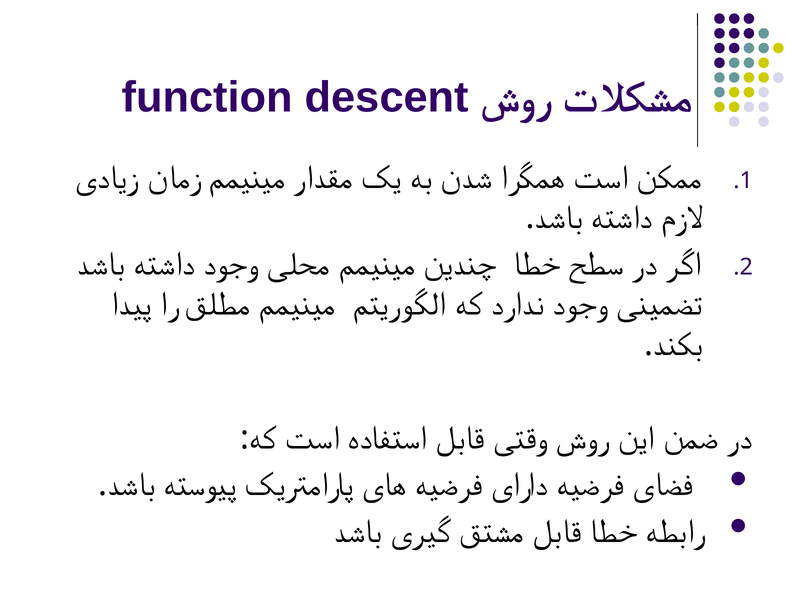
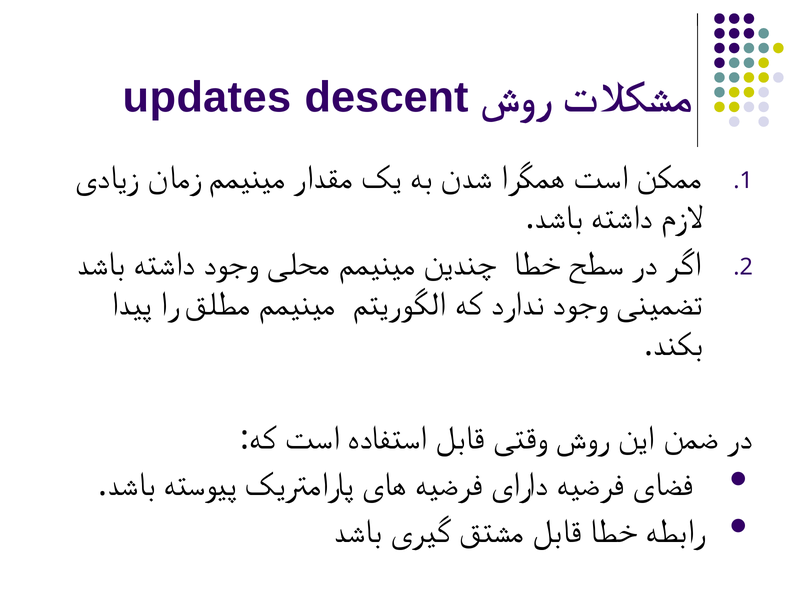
function: function -> updates (207, 97)
